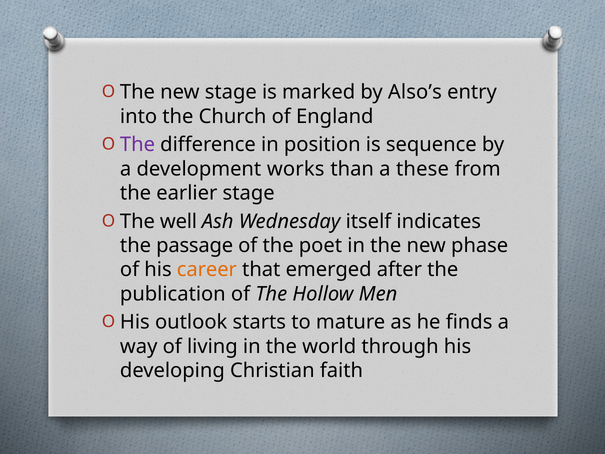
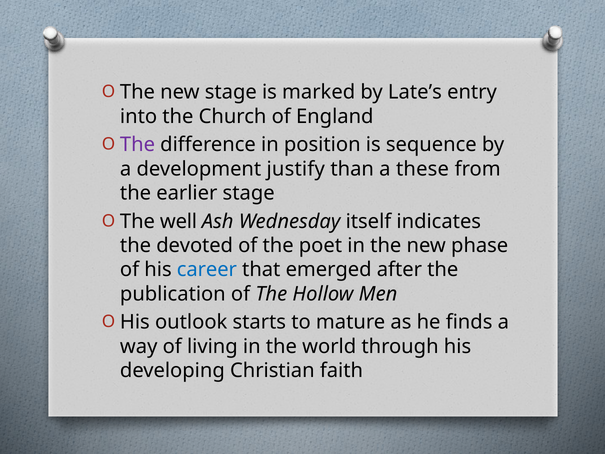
Also’s: Also’s -> Late’s (415, 92)
works: works -> justify (296, 169)
passage: passage -> devoted (195, 245)
career colour: orange -> blue (207, 270)
